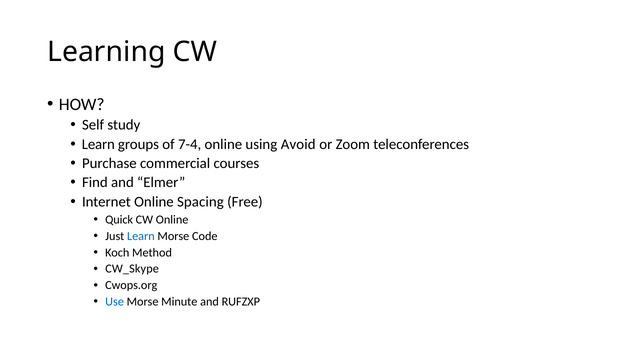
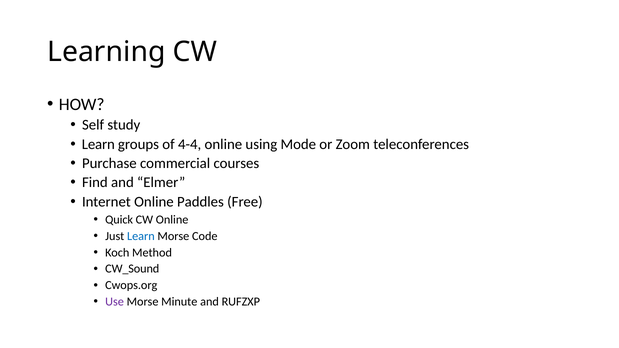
7-4: 7-4 -> 4-4 (190, 144)
Avoid: Avoid -> Mode (298, 144)
Spacing: Spacing -> Paddles (200, 202)
CW_Skype: CW_Skype -> CW_Sound (132, 269)
Use colour: blue -> purple (115, 302)
